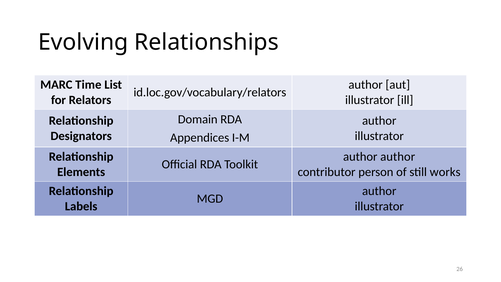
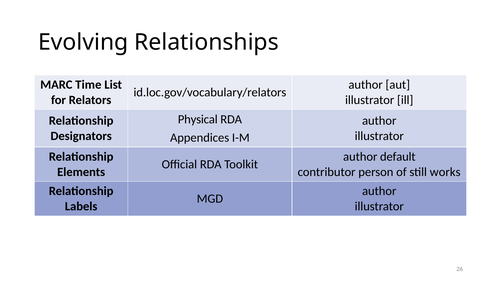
Domain: Domain -> Physical (198, 119)
author author: author -> default (398, 157)
